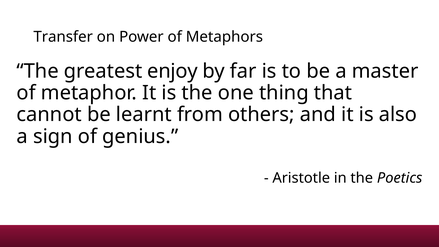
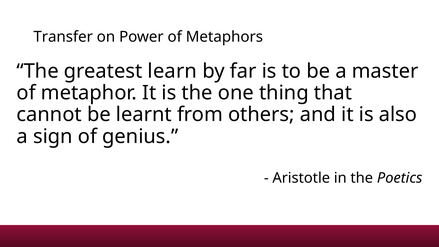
enjoy: enjoy -> learn (172, 71)
